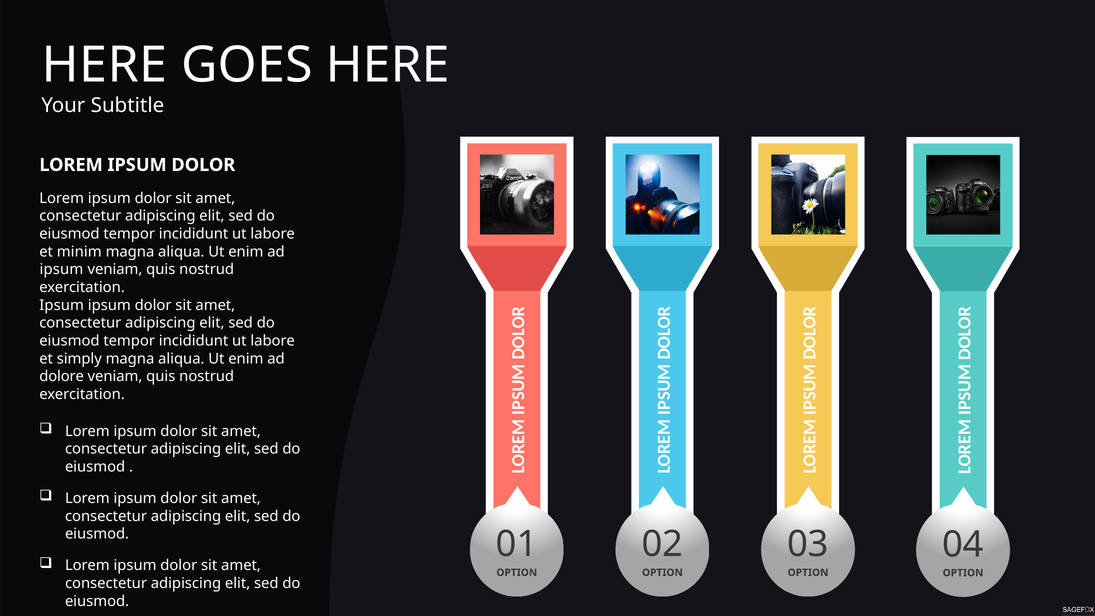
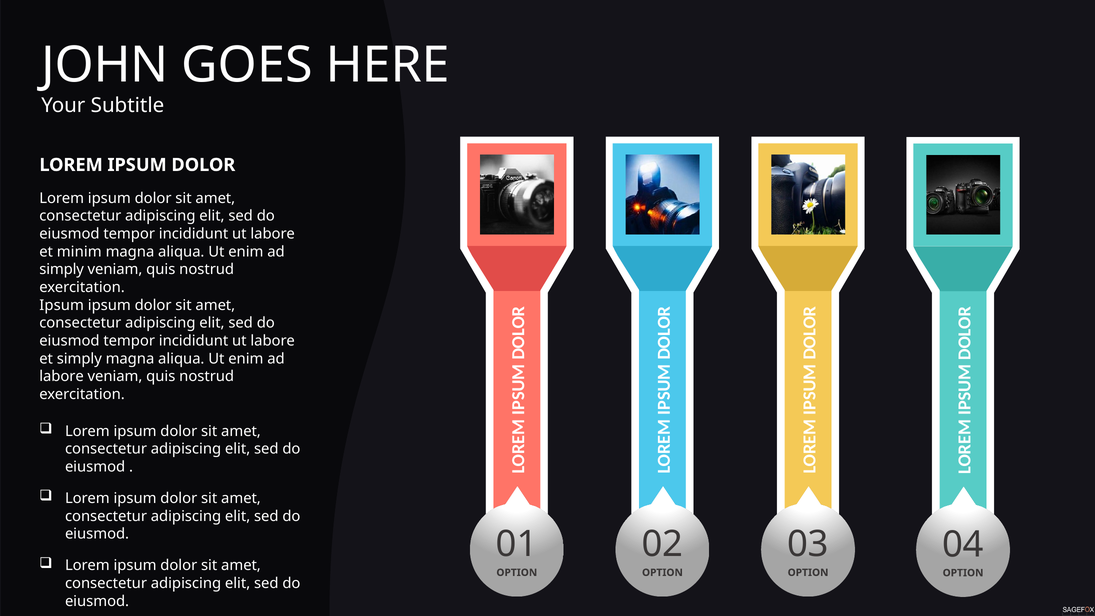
HERE: HERE -> JOHN (105, 65)
ipsum: ipsum -> simply (62, 270)
dolore: dolore -> labore (62, 376)
